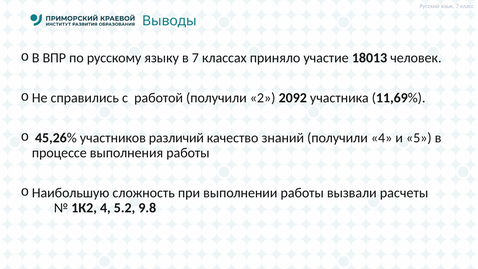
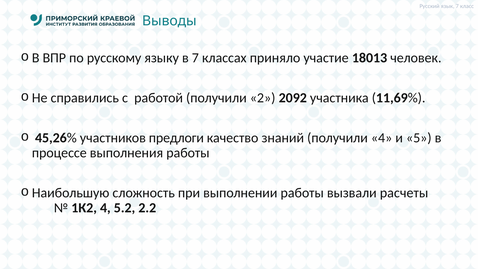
различий: различий -> предлоги (176, 138)
9.8: 9.8 -> 2.2 (147, 208)
